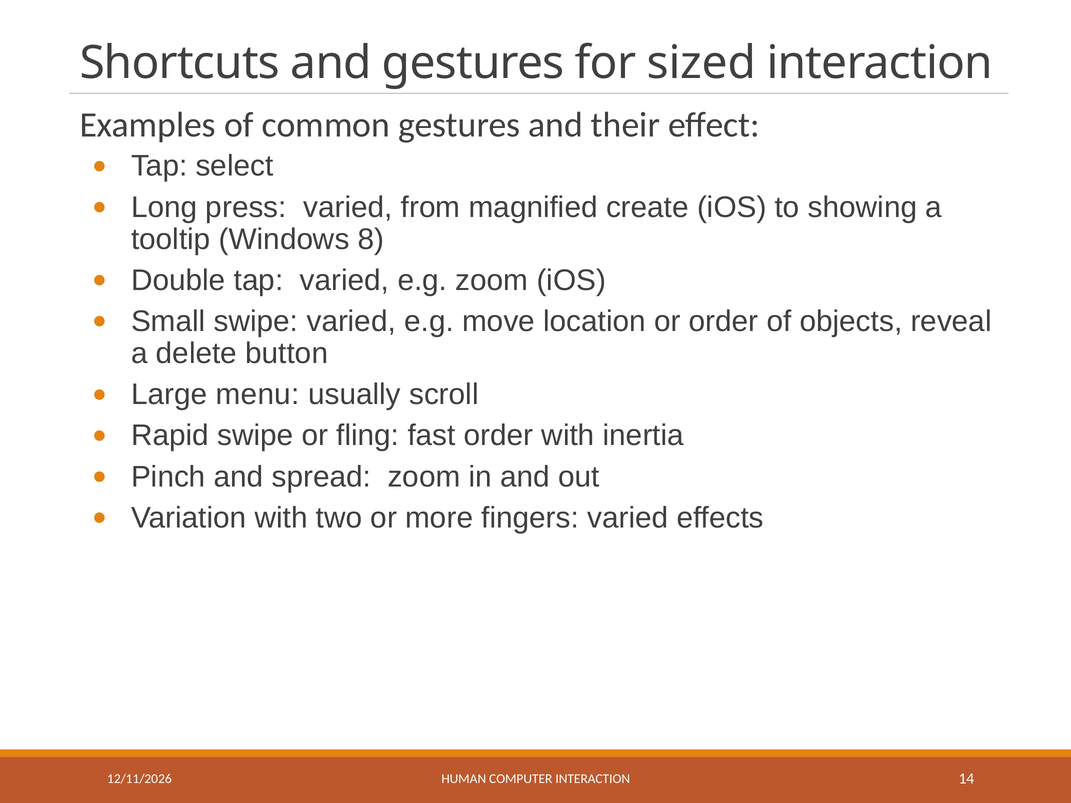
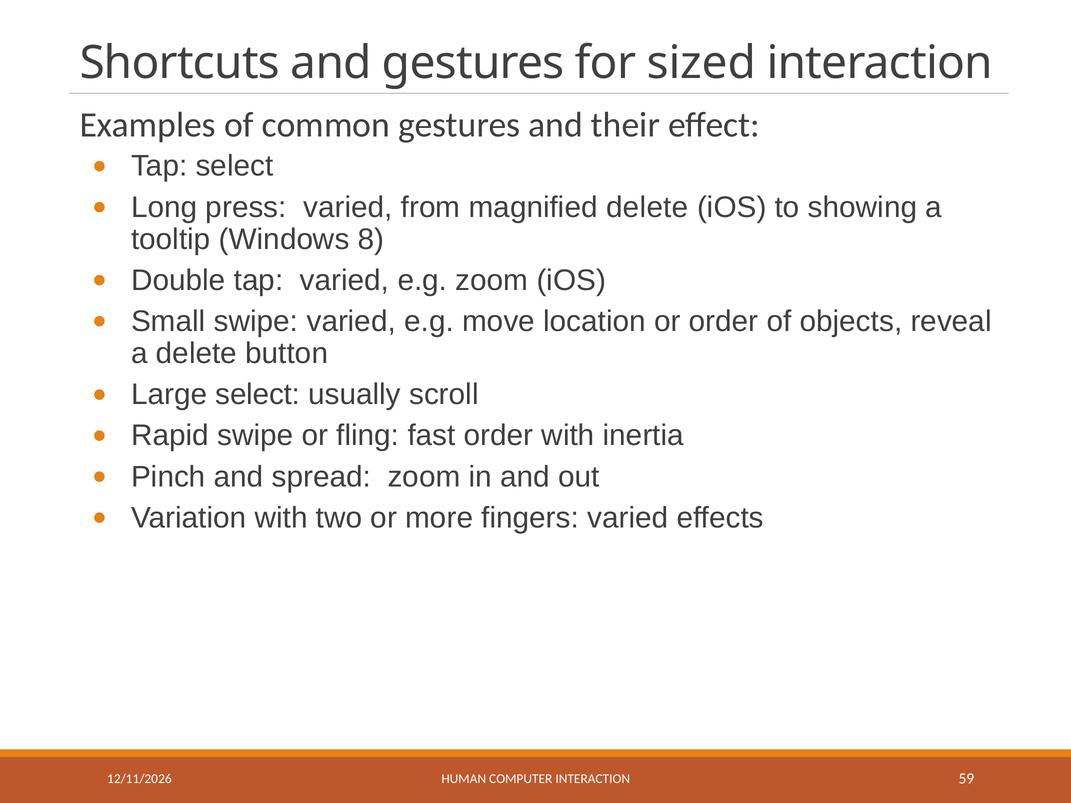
magnified create: create -> delete (647, 207)
Large menu: menu -> select (258, 395)
14: 14 -> 59 (966, 779)
